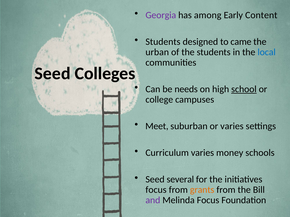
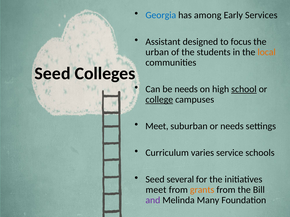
Georgia colour: purple -> blue (161, 15)
Content: Content -> Services (261, 15)
Students: Students -> Assistant (163, 42)
came: came -> focus (241, 42)
local colour: blue -> orange (267, 52)
college underline: none -> present (159, 100)
or varies: varies -> needs (232, 126)
money: money -> service (230, 153)
focus: focus -> meet (156, 190)
Melinda Focus: Focus -> Many (208, 201)
